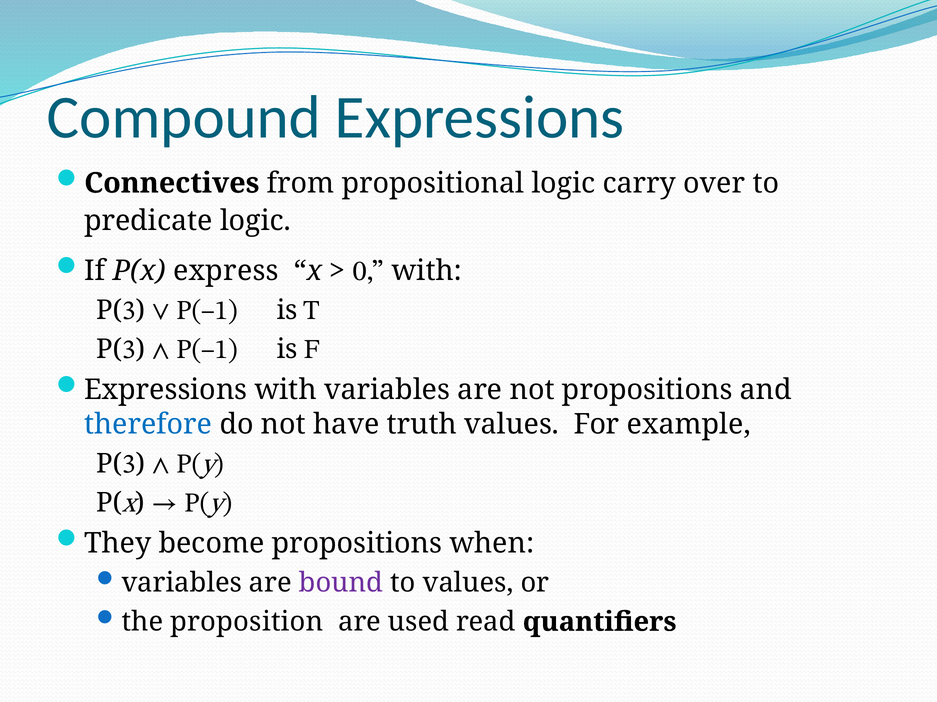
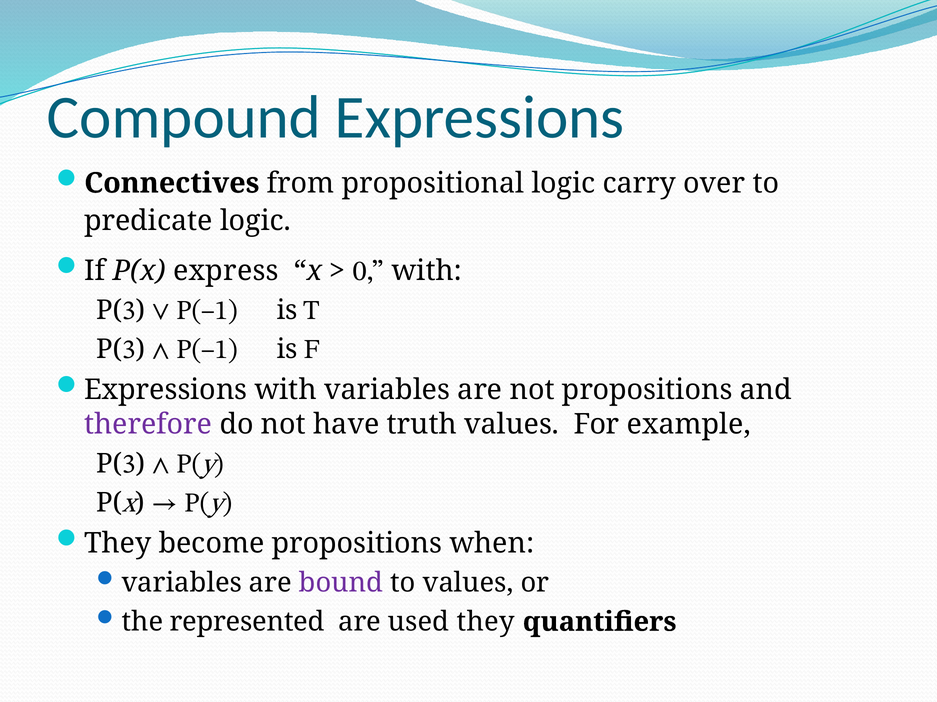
therefore colour: blue -> purple (148, 425)
proposition: proposition -> represented (247, 622)
used read: read -> they (486, 622)
